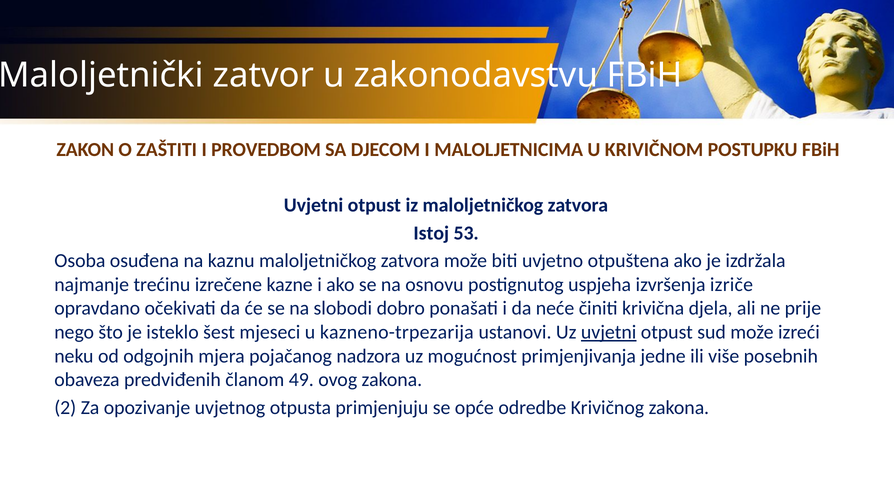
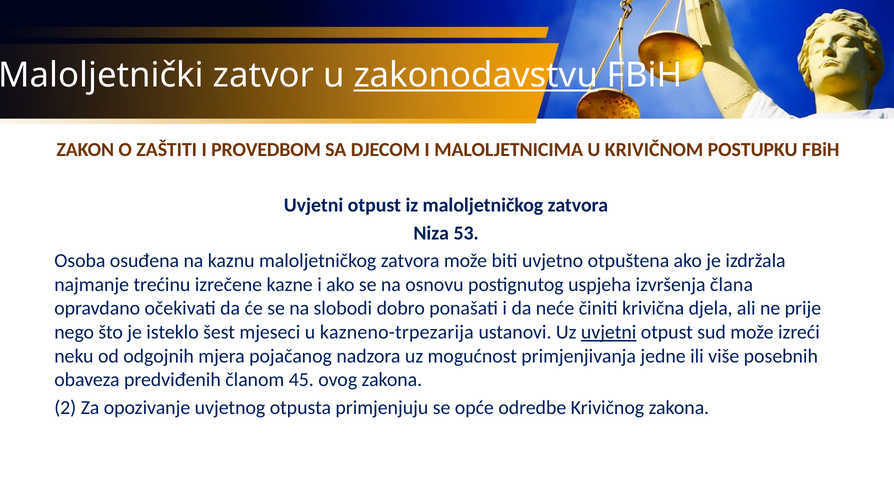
zakonodavstvu underline: none -> present (476, 75)
Istoj: Istoj -> Niza (431, 233)
izriče: izriče -> člana (732, 285)
49: 49 -> 45 (301, 380)
